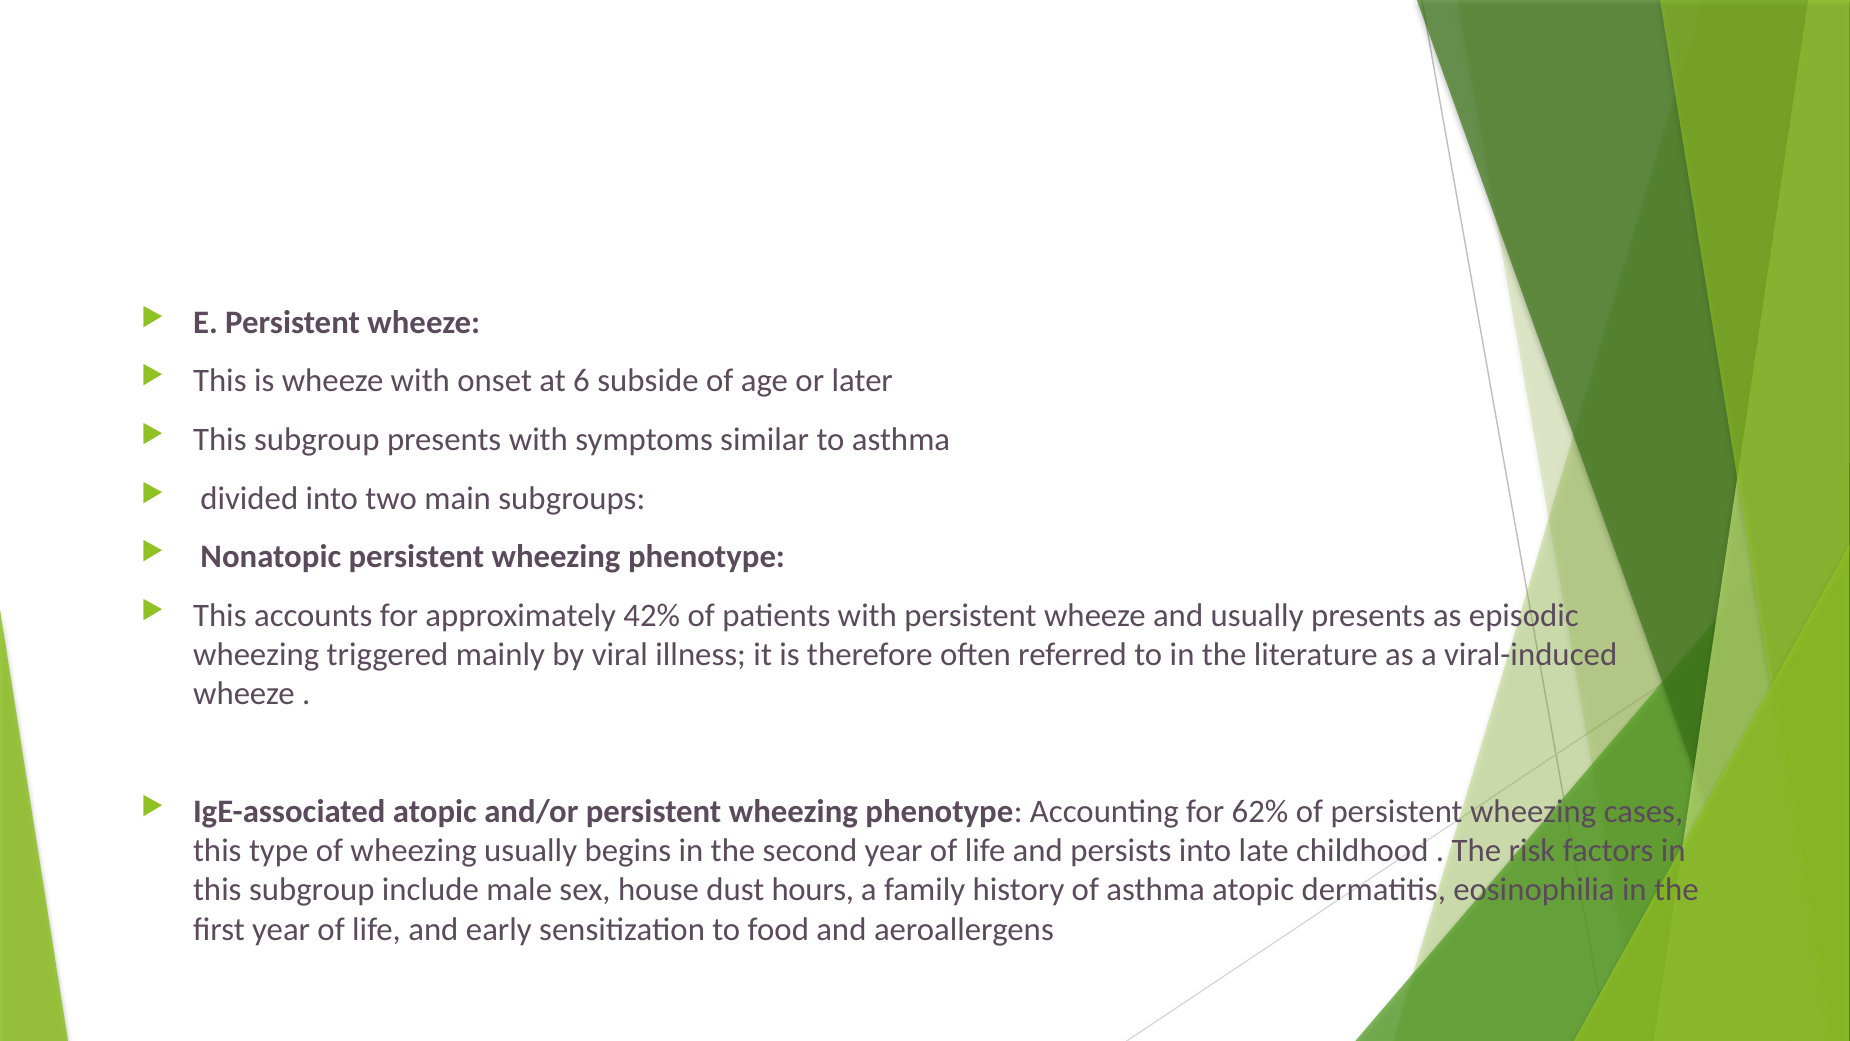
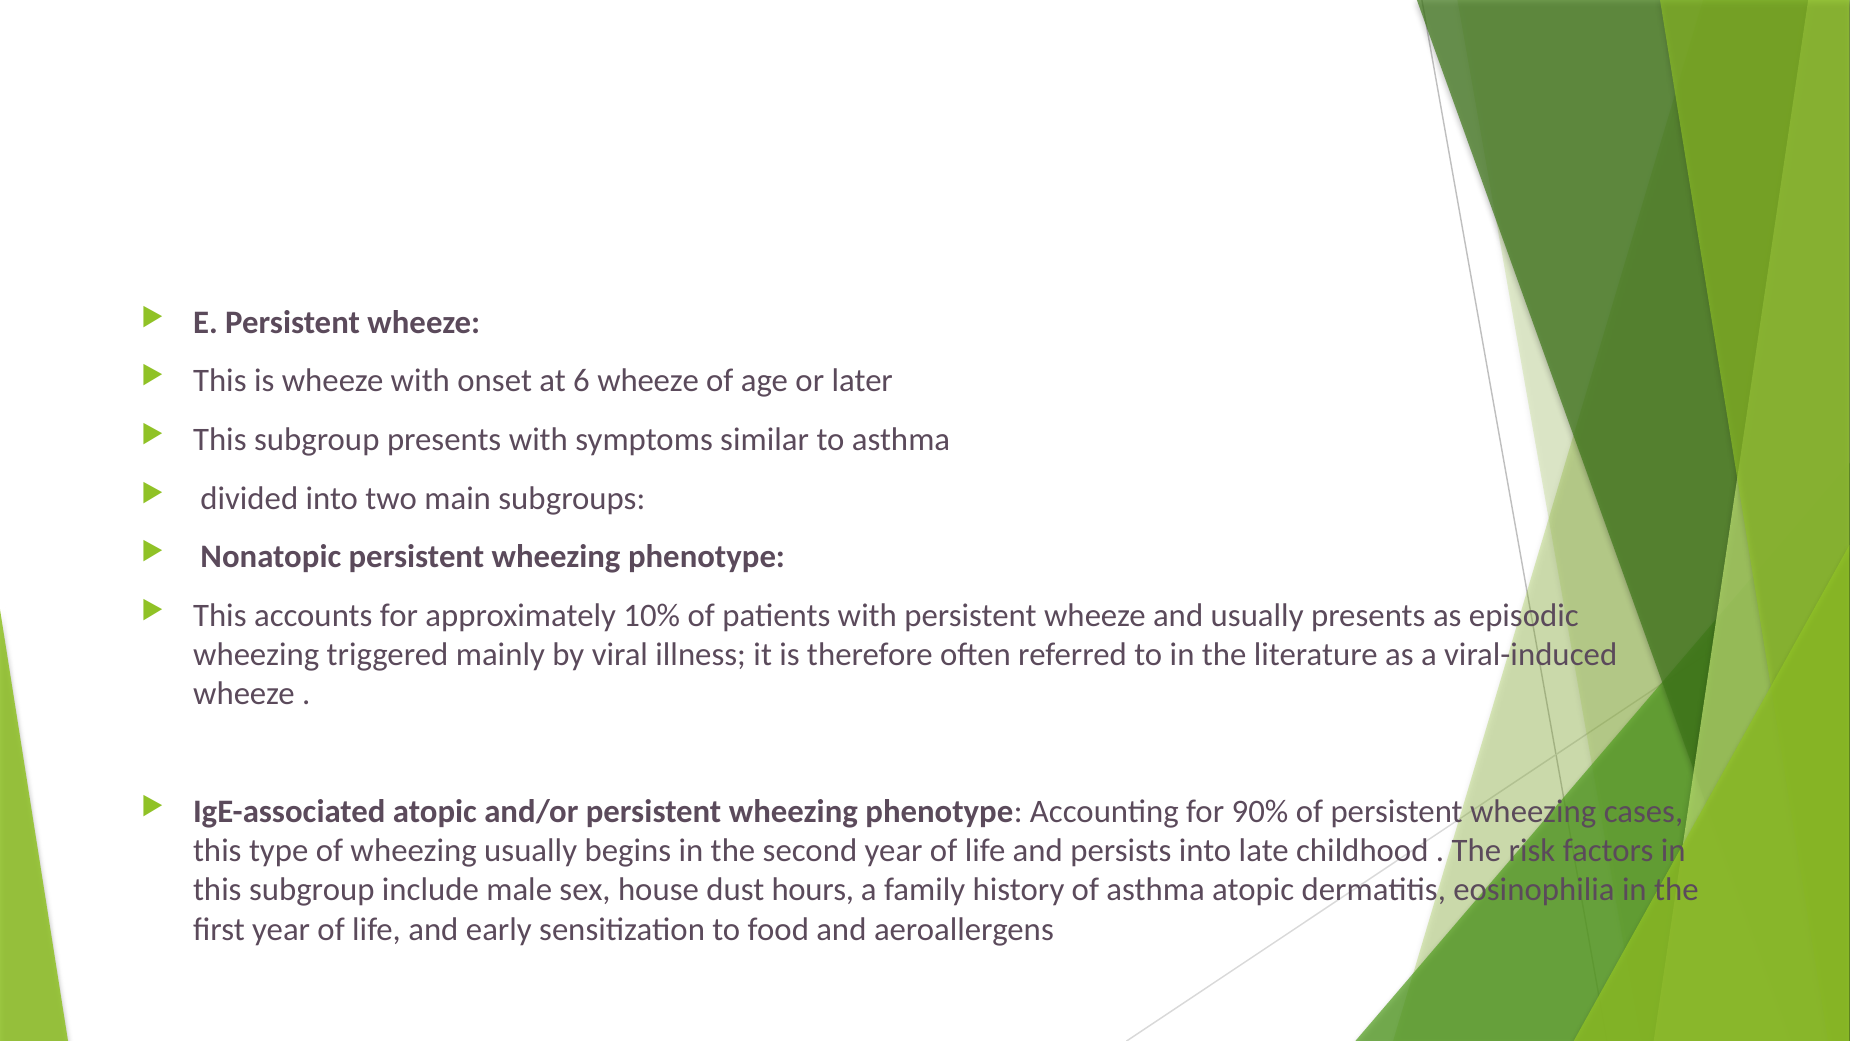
6 subside: subside -> wheeze (648, 381)
42%: 42% -> 10% (652, 615)
62%: 62% -> 90% (1260, 811)
